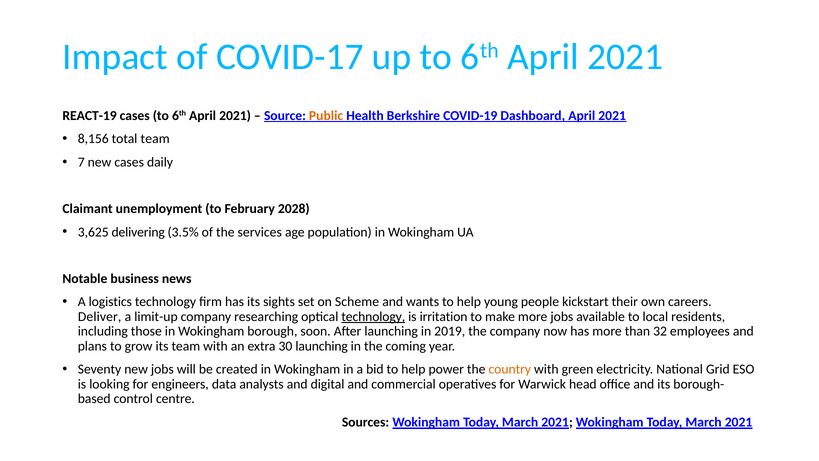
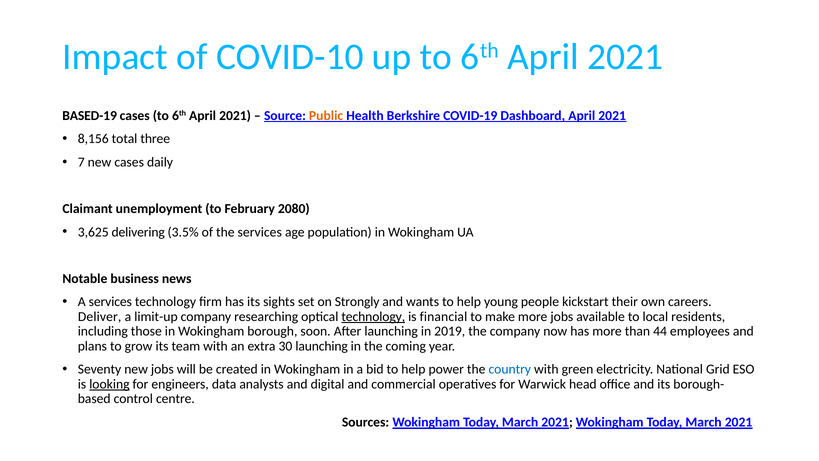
COVID-17: COVID-17 -> COVID-10 (290, 57)
REACT-19: REACT-19 -> BASED-19 (90, 115)
total team: team -> three (155, 139)
2028: 2028 -> 2080 (294, 209)
A logistics: logistics -> services (110, 302)
Scheme: Scheme -> Strongly (357, 302)
irritation: irritation -> financial (443, 316)
32: 32 -> 44 (660, 331)
country colour: orange -> blue (510, 369)
looking underline: none -> present (109, 384)
